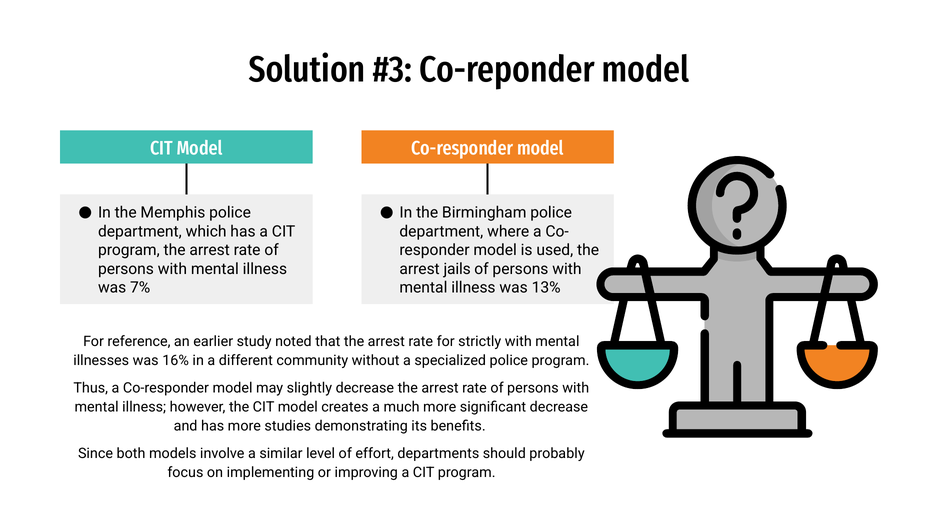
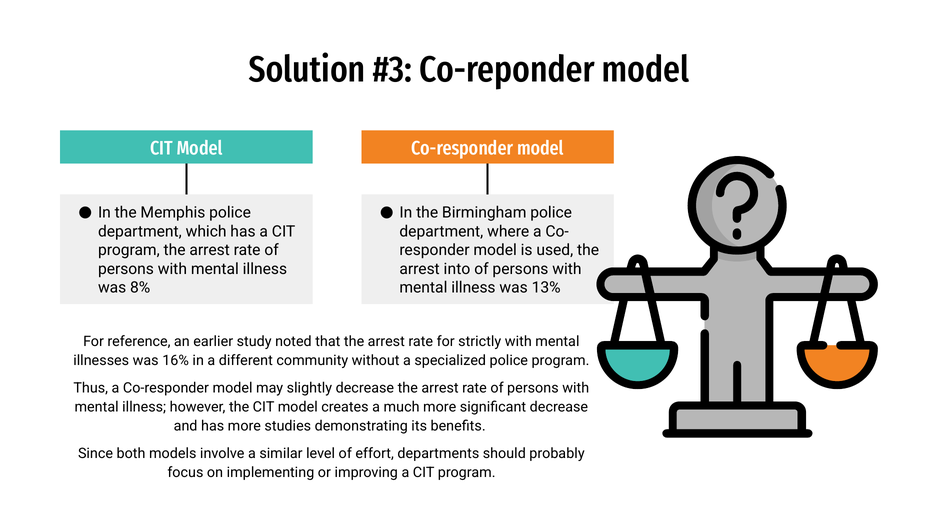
jails: jails -> into (457, 269)
7%: 7% -> 8% (140, 288)
